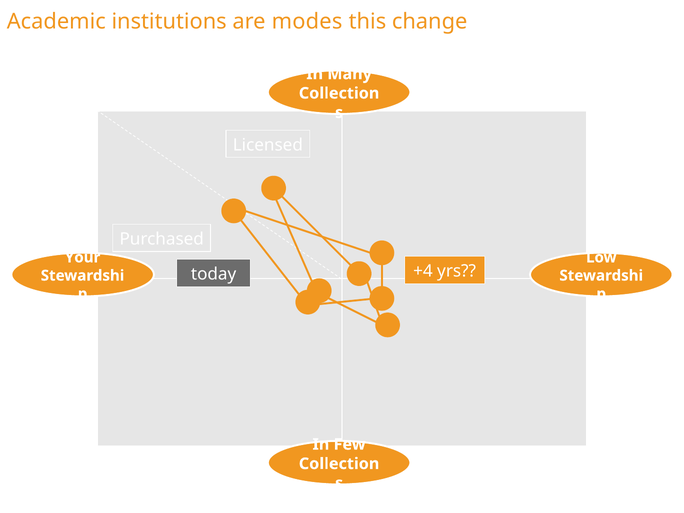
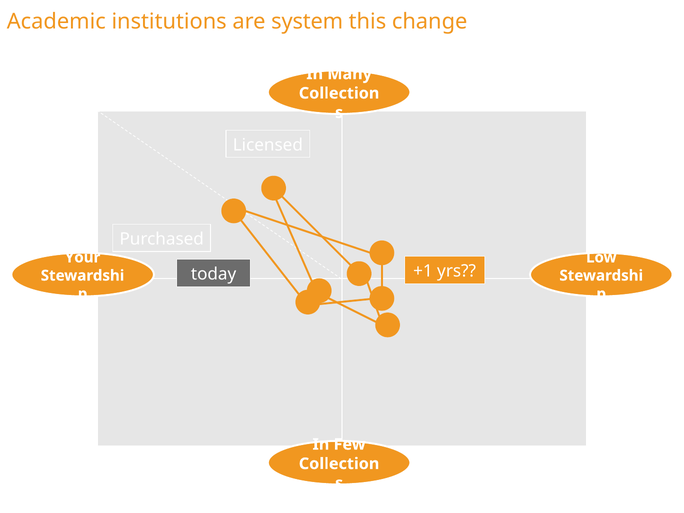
modes: modes -> system (307, 21)
+4: +4 -> +1 (423, 271)
